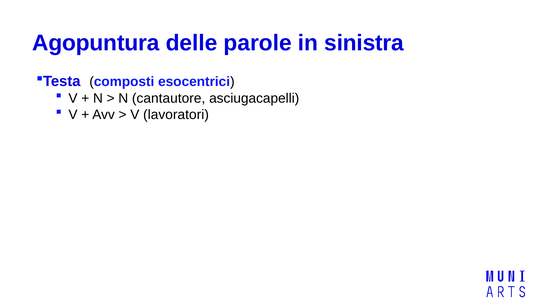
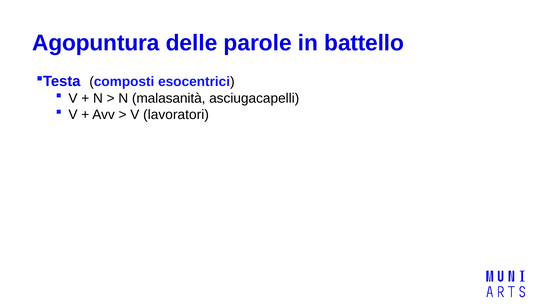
sinistra: sinistra -> battello (364, 43)
cantautore: cantautore -> malasanità (169, 98)
